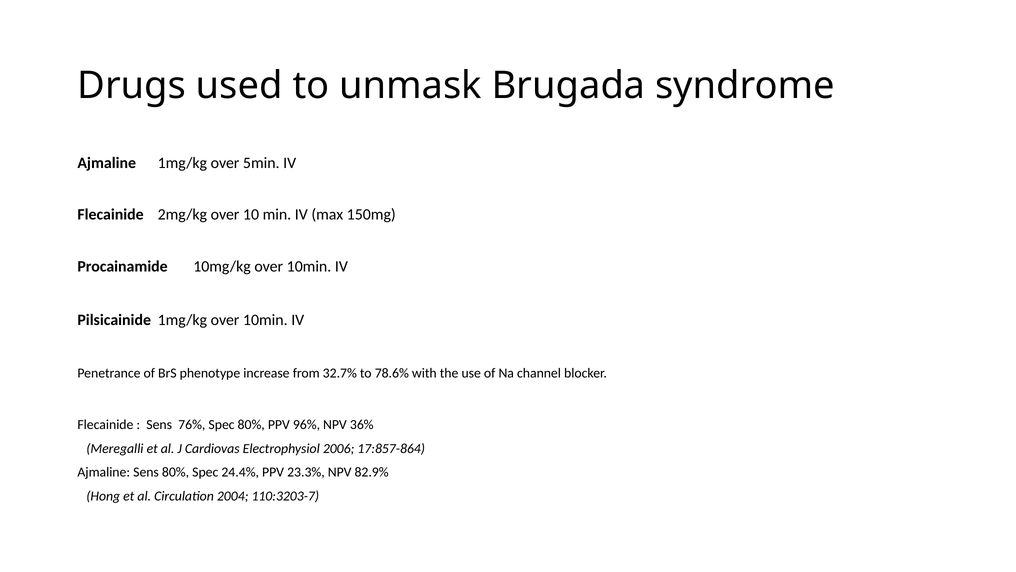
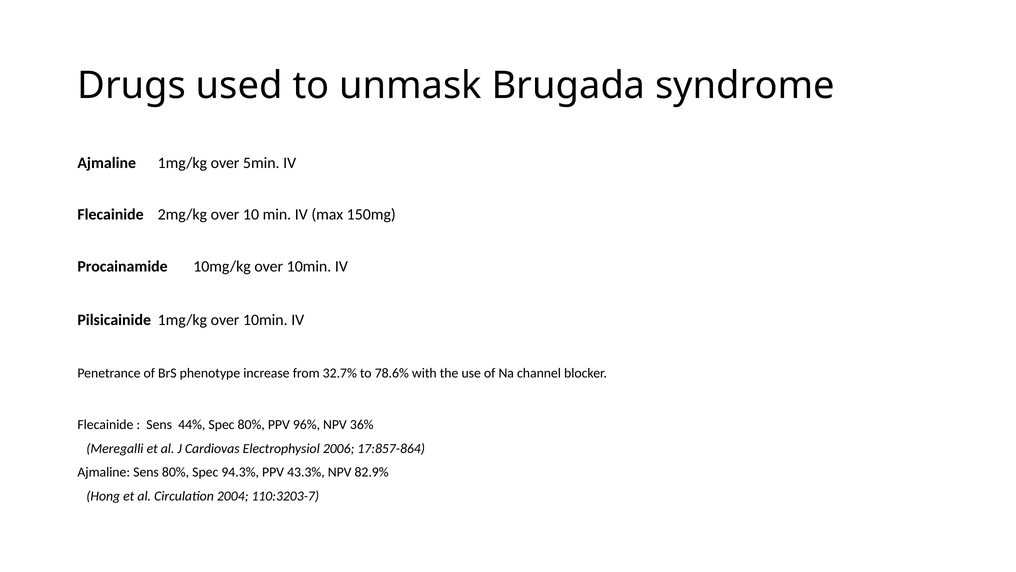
76%: 76% -> 44% (192, 424)
24.4%: 24.4% -> 94.3% (240, 472)
23.3%: 23.3% -> 43.3% (306, 472)
